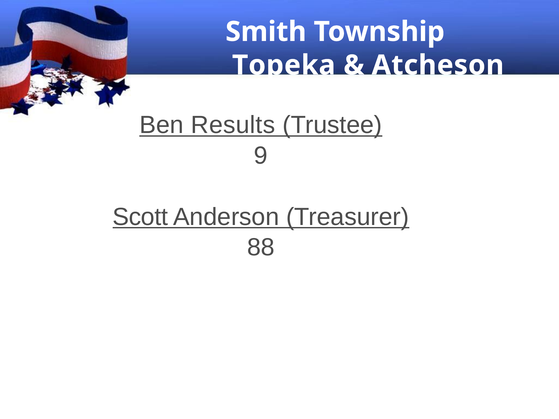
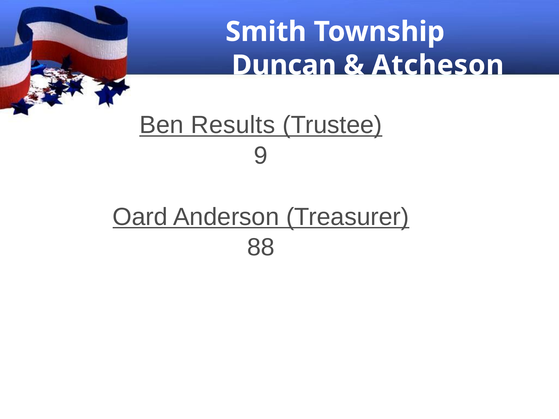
Topeka: Topeka -> Duncan (284, 65)
Scott: Scott -> Oard (140, 217)
